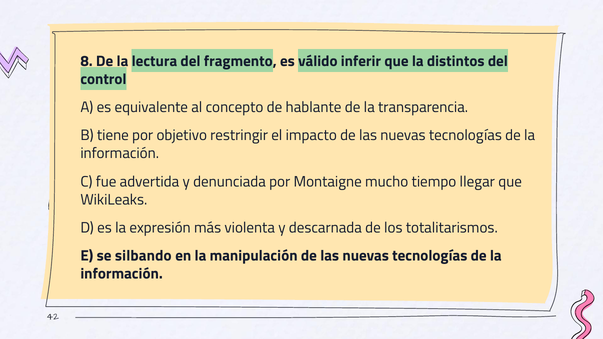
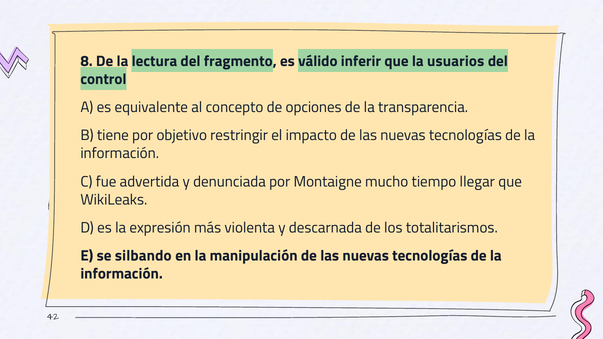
distintos: distintos -> usuarios (456, 61)
hablante: hablante -> opciones (314, 107)
